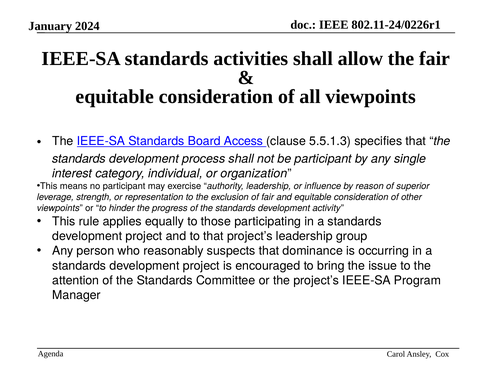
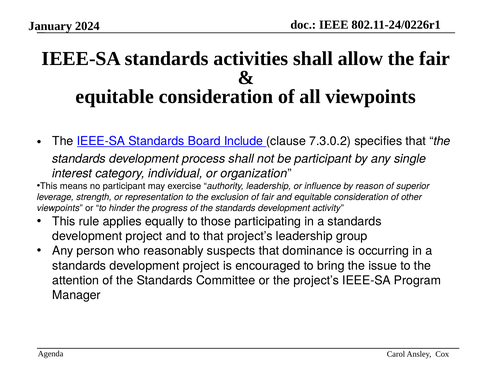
Access: Access -> Include (243, 141)
5.5.1.3: 5.5.1.3 -> 7.3.0.2 (330, 141)
